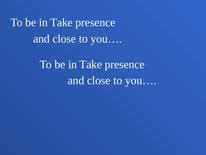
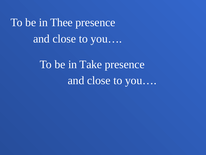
Take: Take -> Thee (61, 22)
